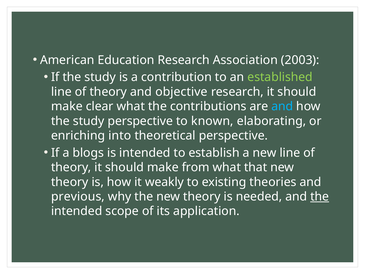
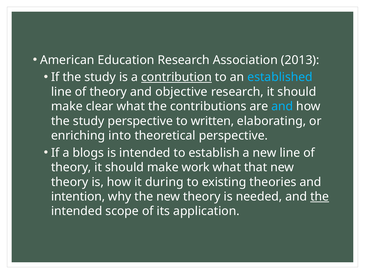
2003: 2003 -> 2013 (300, 60)
contribution underline: none -> present (176, 77)
established colour: light green -> light blue (280, 77)
known: known -> written (212, 121)
from: from -> work (196, 167)
weakly: weakly -> during (164, 182)
previous: previous -> intention (78, 196)
